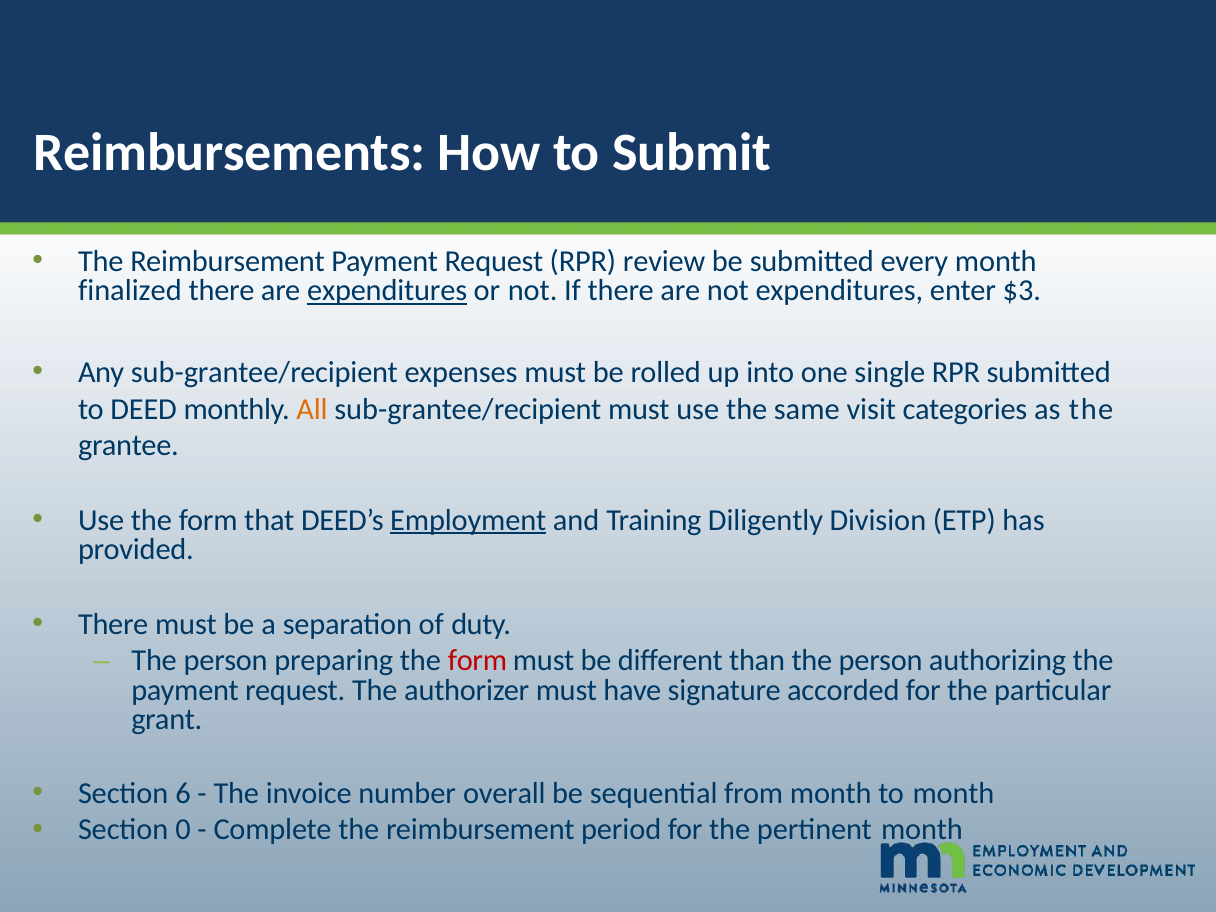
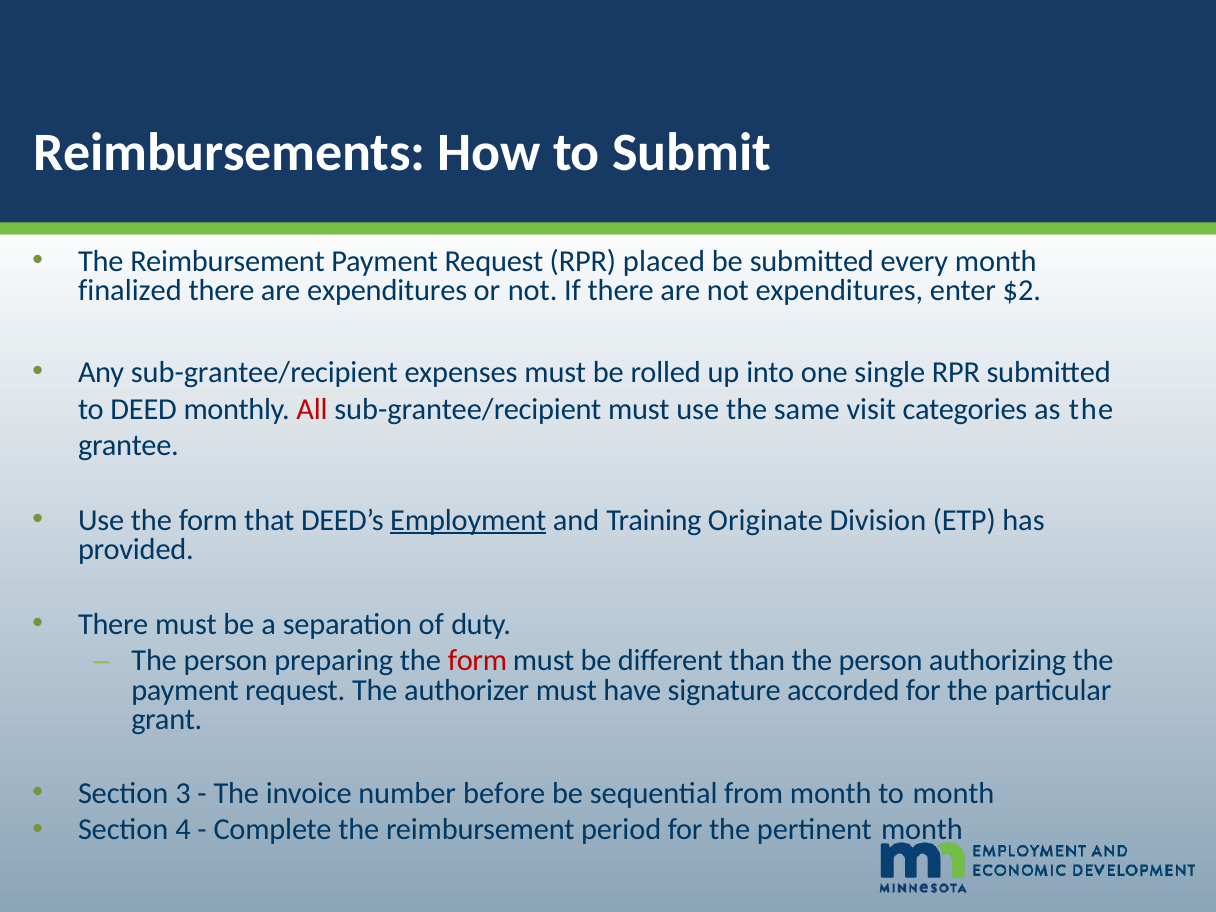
review: review -> placed (664, 261)
expenditures underline: present -> none (387, 291)
$3: $3 -> $2 (1022, 291)
All colour: orange -> red (312, 409)
Diligently: Diligently -> Originate (765, 520)
6: 6 -> 3 (183, 793)
overall: overall -> before (504, 793)
0: 0 -> 4 (183, 830)
